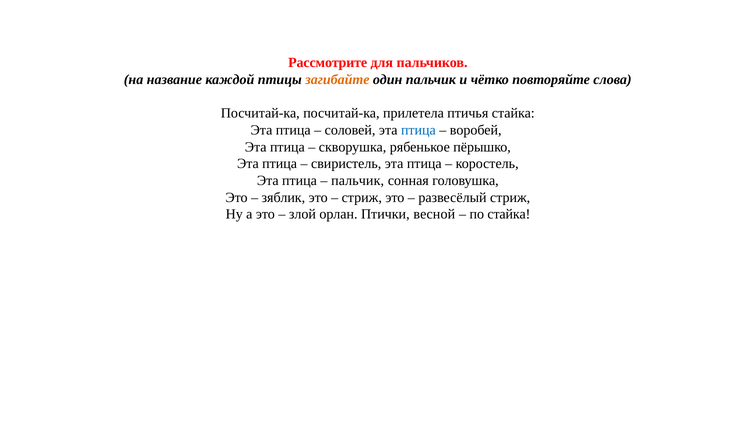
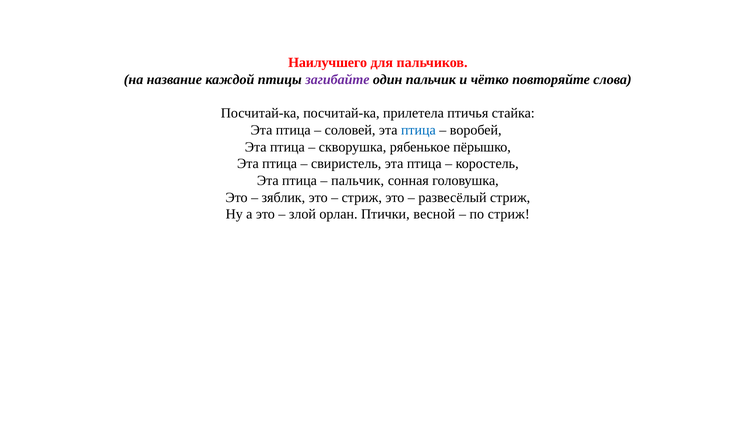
Рассмотрите: Рассмотрите -> Наилучшего (328, 63)
загибайте colour: orange -> purple (337, 80)
по стайка: стайка -> стриж (509, 214)
